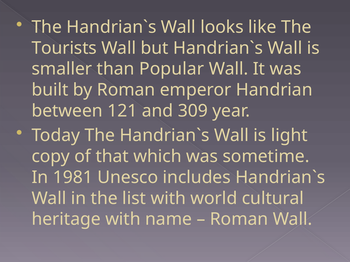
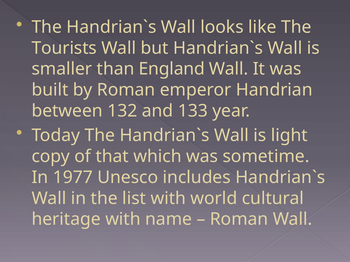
Popular: Popular -> England (172, 69)
121: 121 -> 132 (122, 111)
309: 309 -> 133 (193, 111)
1981: 1981 -> 1977 (73, 178)
